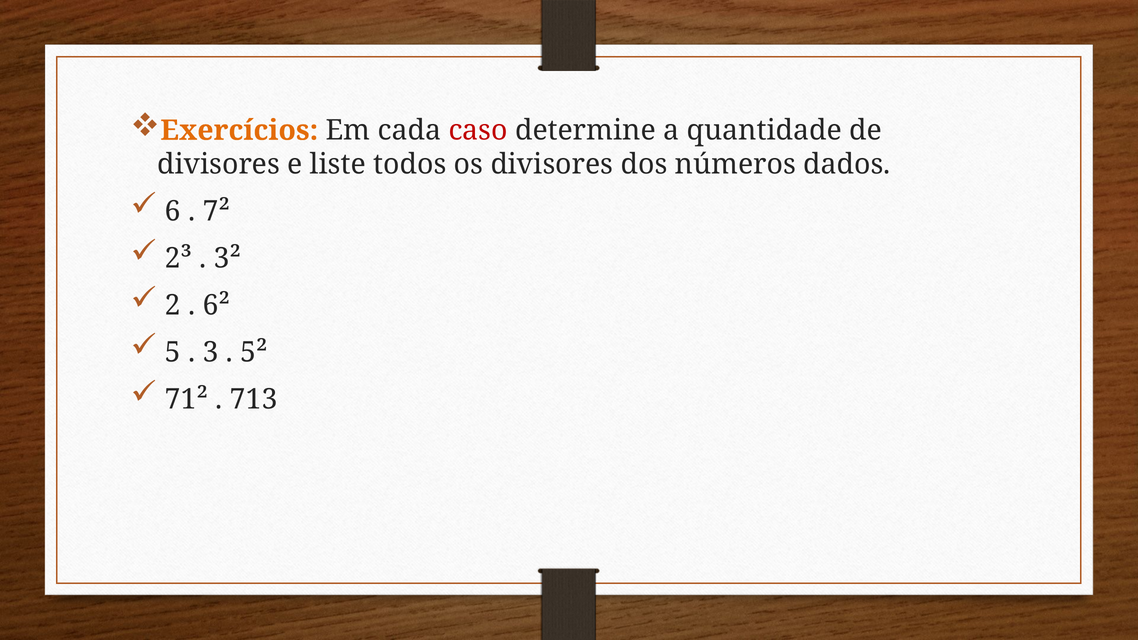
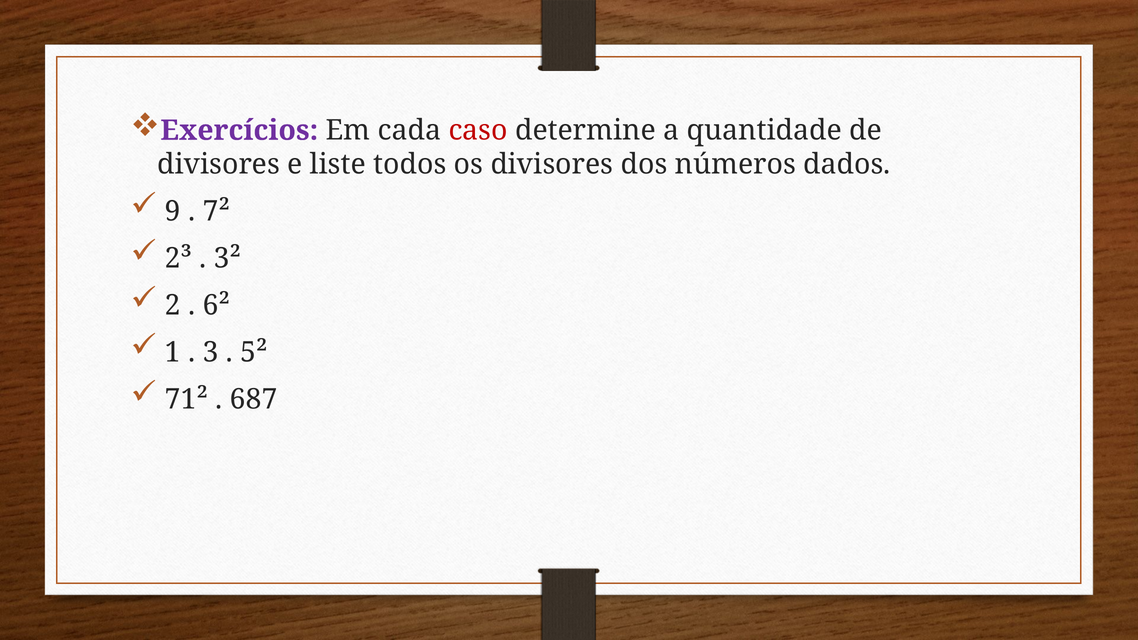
Exercícios colour: orange -> purple (239, 130)
6: 6 -> 9 (173, 212)
5: 5 -> 1 (173, 352)
713: 713 -> 687 (254, 399)
